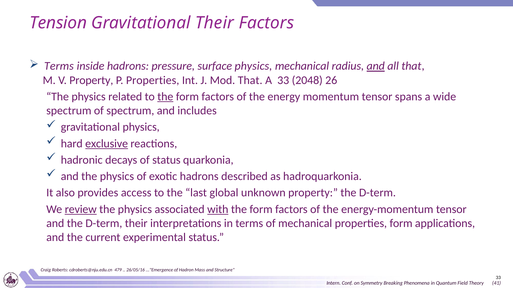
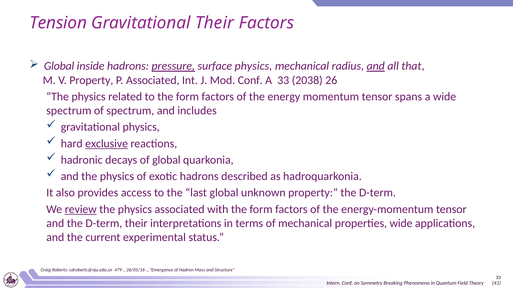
Terms: Terms -> Global (59, 66)
pressure underline: none -> present (173, 66)
P Properties: Properties -> Associated (153, 80)
Mod That: That -> Conf (250, 80)
2048: 2048 -> 2038 (307, 80)
the underline: present -> none (165, 97)
of status: status -> global (166, 160)
with underline: present -> none (218, 210)
properties form: form -> wide (401, 224)
